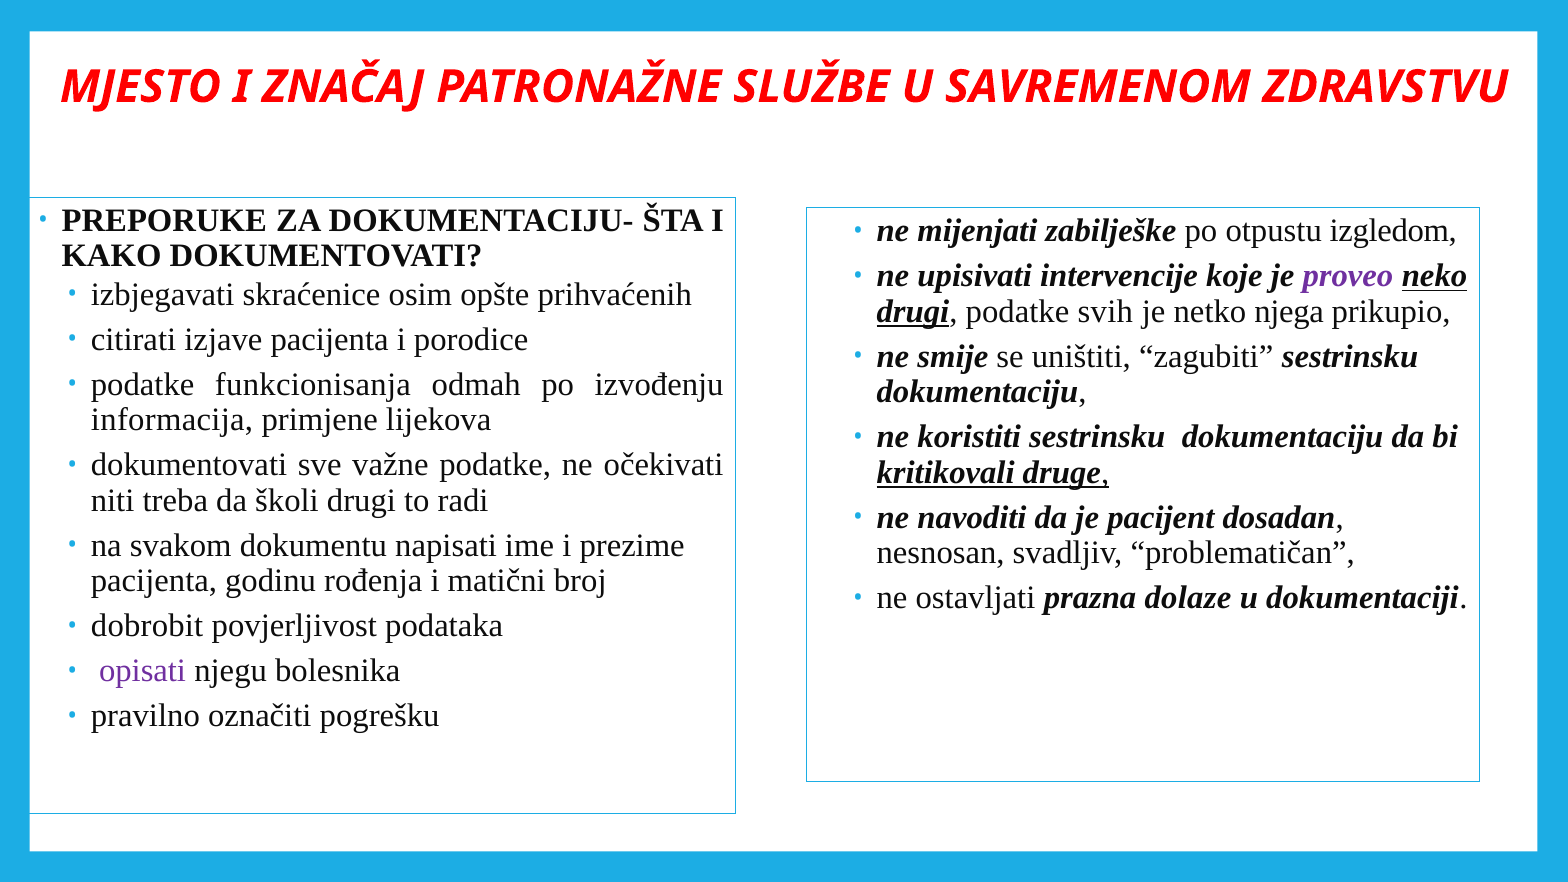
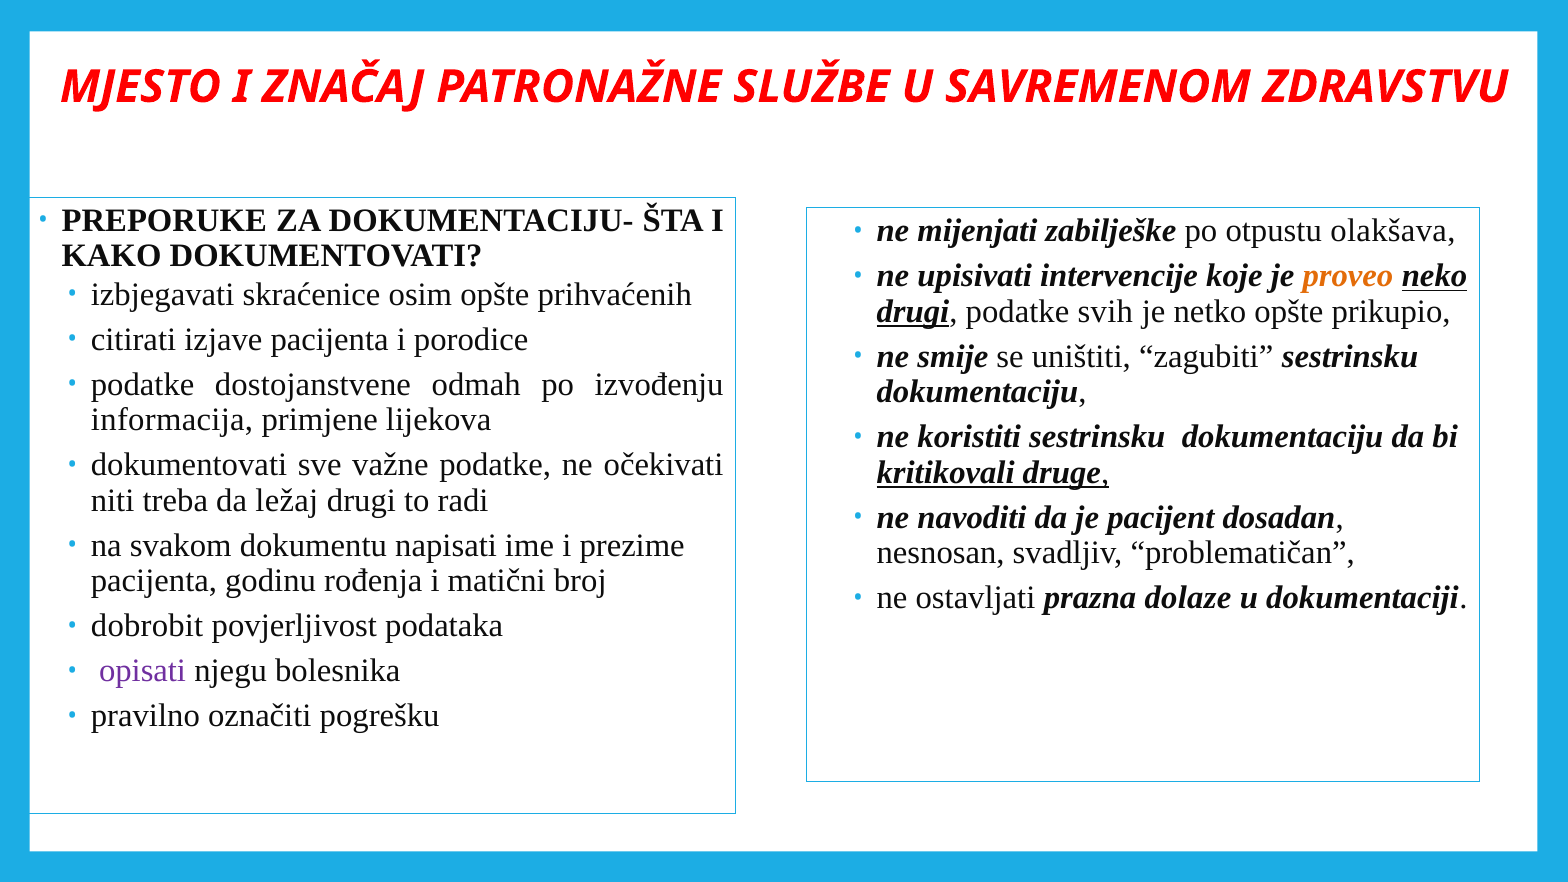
izgledom: izgledom -> olakšava (1393, 231)
proveo colour: purple -> orange (1348, 276)
netko njega: njega -> opšte (1289, 311)
funkcionisanja: funkcionisanja -> dostojanstvene (313, 385)
školi: školi -> ležaj (287, 500)
